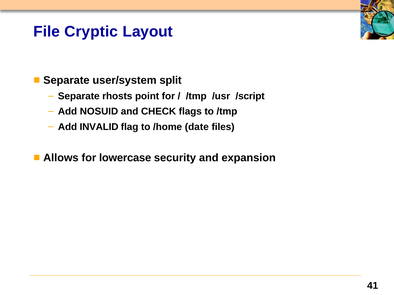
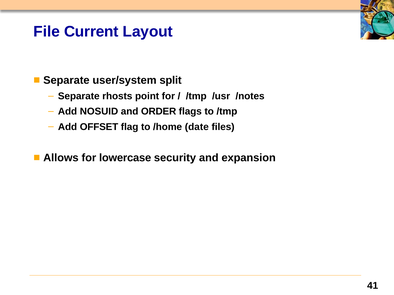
Cryptic: Cryptic -> Current (91, 32)
/script: /script -> /notes (250, 96)
CHECK: CHECK -> ORDER (159, 112)
INVALID: INVALID -> OFFSET (99, 127)
